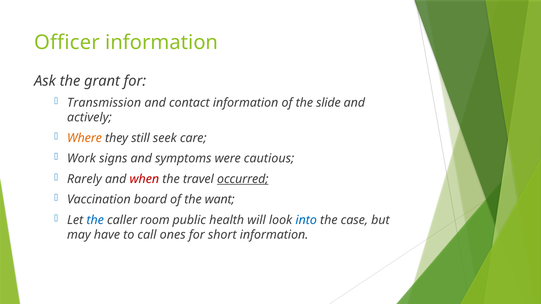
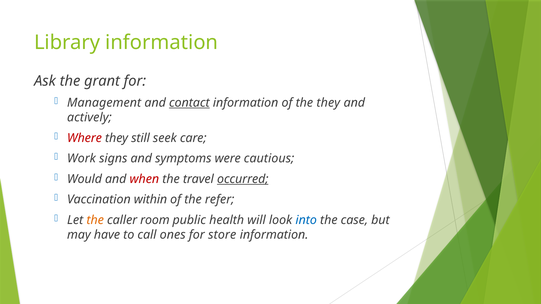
Officer: Officer -> Library (67, 43)
Transmission: Transmission -> Management (104, 103)
contact underline: none -> present (189, 103)
the slide: slide -> they (328, 103)
Where colour: orange -> red (85, 138)
Rarely: Rarely -> Would (85, 179)
board: board -> within (150, 200)
want: want -> refer (220, 200)
the colour: blue -> orange (95, 220)
short: short -> store (222, 235)
